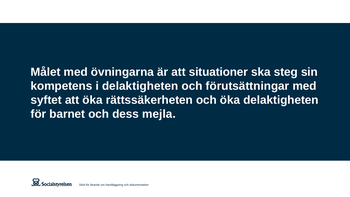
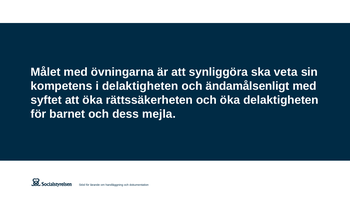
situationer: situationer -> synliggöra (218, 72)
steg: steg -> veta (286, 72)
förutsättningar: förutsättningar -> ändamålsenligt (248, 86)
